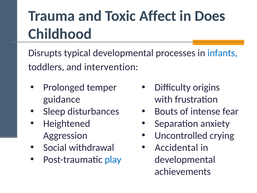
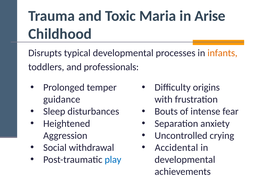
Affect: Affect -> Maria (158, 16)
Does: Does -> Arise (210, 16)
infants colour: blue -> orange (222, 53)
intervention: intervention -> professionals (111, 67)
